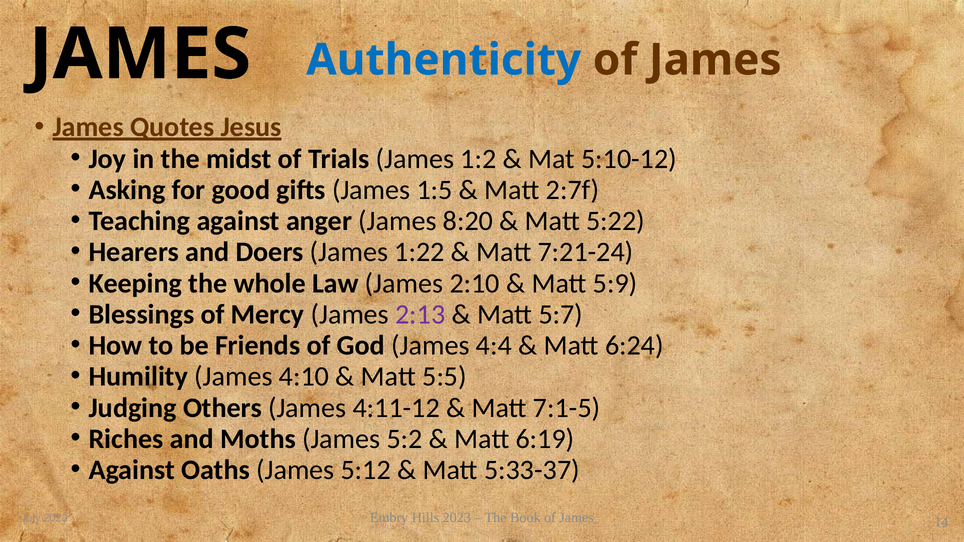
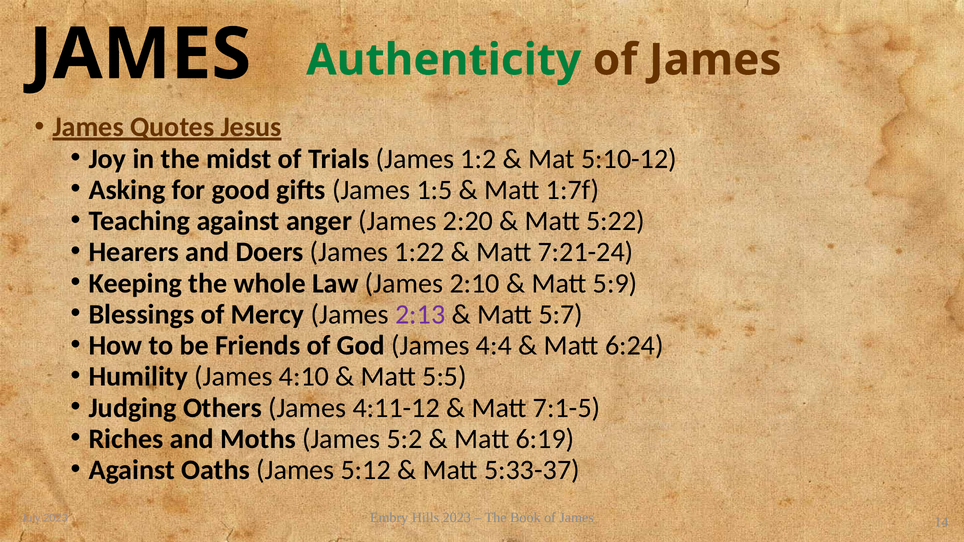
Authenticity colour: blue -> green (444, 60)
2:7f: 2:7f -> 1:7f (572, 190)
8:20: 8:20 -> 2:20 (468, 221)
